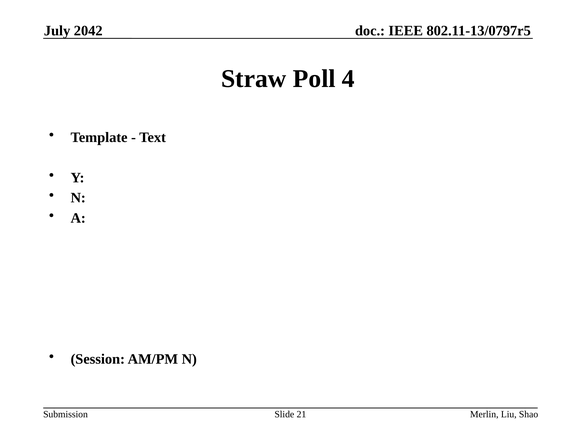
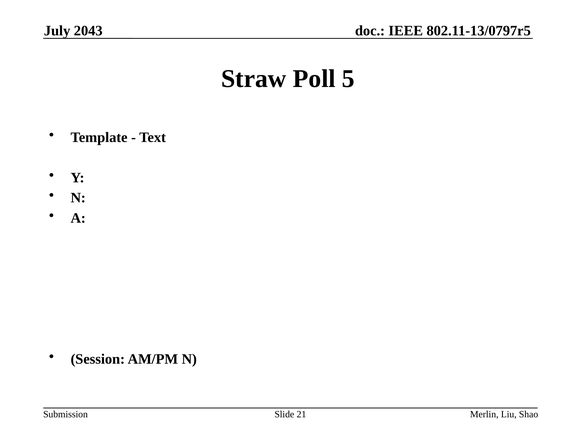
2042: 2042 -> 2043 (88, 31)
4: 4 -> 5 (348, 79)
